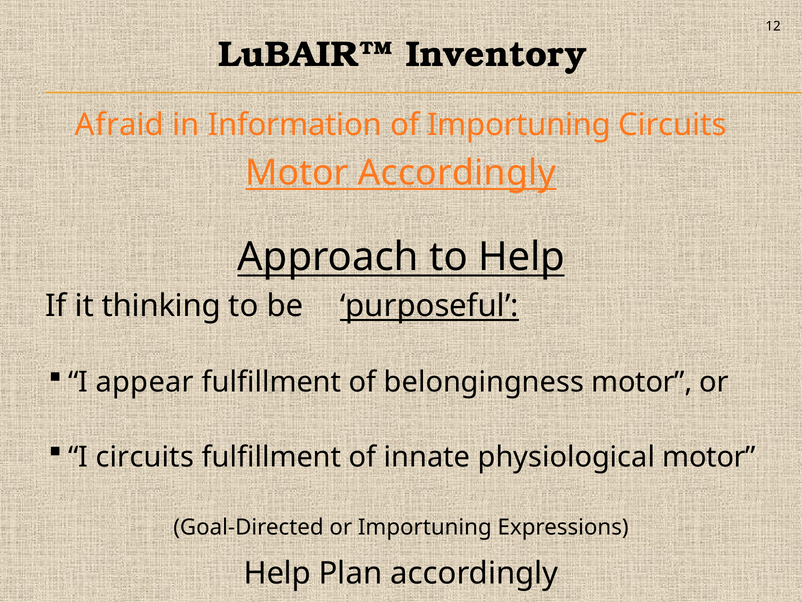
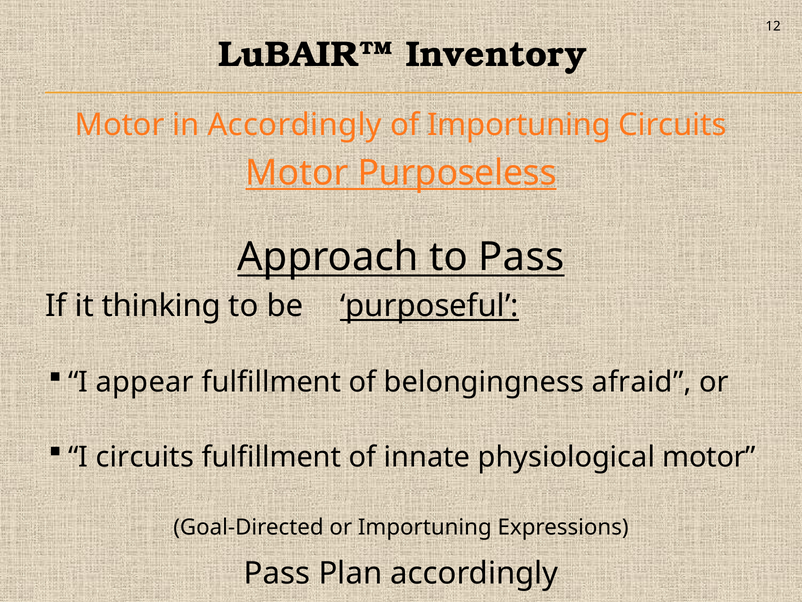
Afraid: Afraid -> Motor (120, 125)
in Information: Information -> Accordingly (295, 125)
Motor Accordingly: Accordingly -> Purposeless (457, 173)
to Help: Help -> Pass (521, 257)
belongingness motor: motor -> afraid (642, 382)
Help: Help -> Pass (277, 573)
